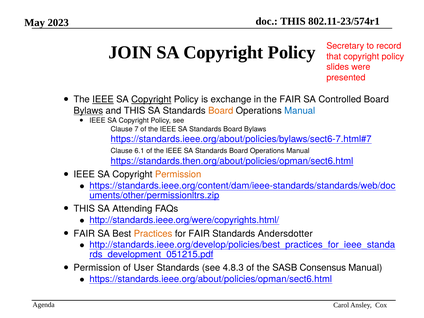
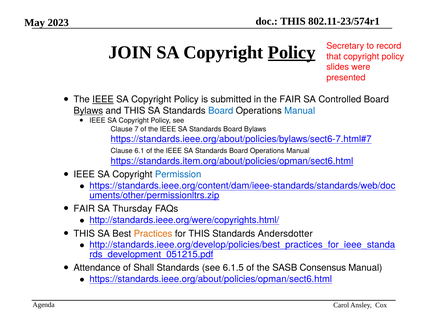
Policy underline: none -> present (292, 52)
Copyright underline: present -> none (151, 100)
exchange: exchange -> submitted (231, 100)
Board colour: orange -> blue (221, 111)
https://standards.then.org/about/policies/opman/sect6.html: https://standards.then.org/about/policies/opman/sect6.html -> https://standards.item.org/about/policies/opman/sect6.html (232, 161)
Permission colour: orange -> blue (178, 175)
THIS: THIS -> FAIR (84, 209)
Attending: Attending -> Thursday (132, 209)
FAIR: FAIR -> THIS (84, 234)
for FAIR: FAIR -> THIS (199, 234)
Permission: Permission -> Attendance (97, 268)
User: User -> Shall (144, 268)
4.8.3: 4.8.3 -> 6.1.5 (233, 268)
